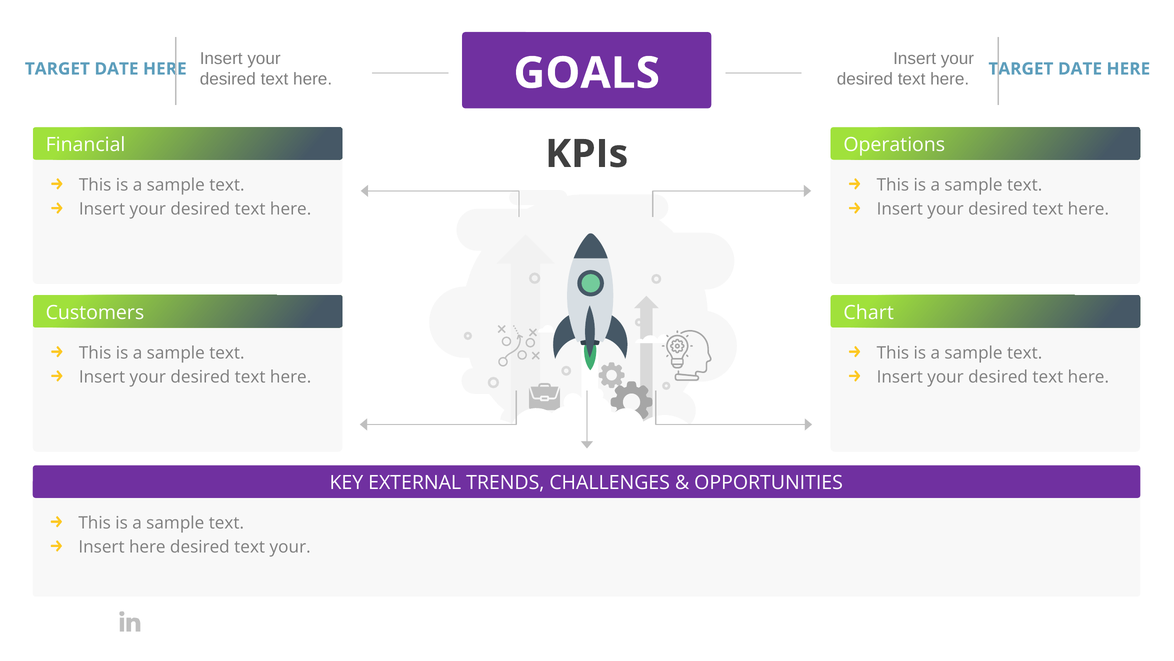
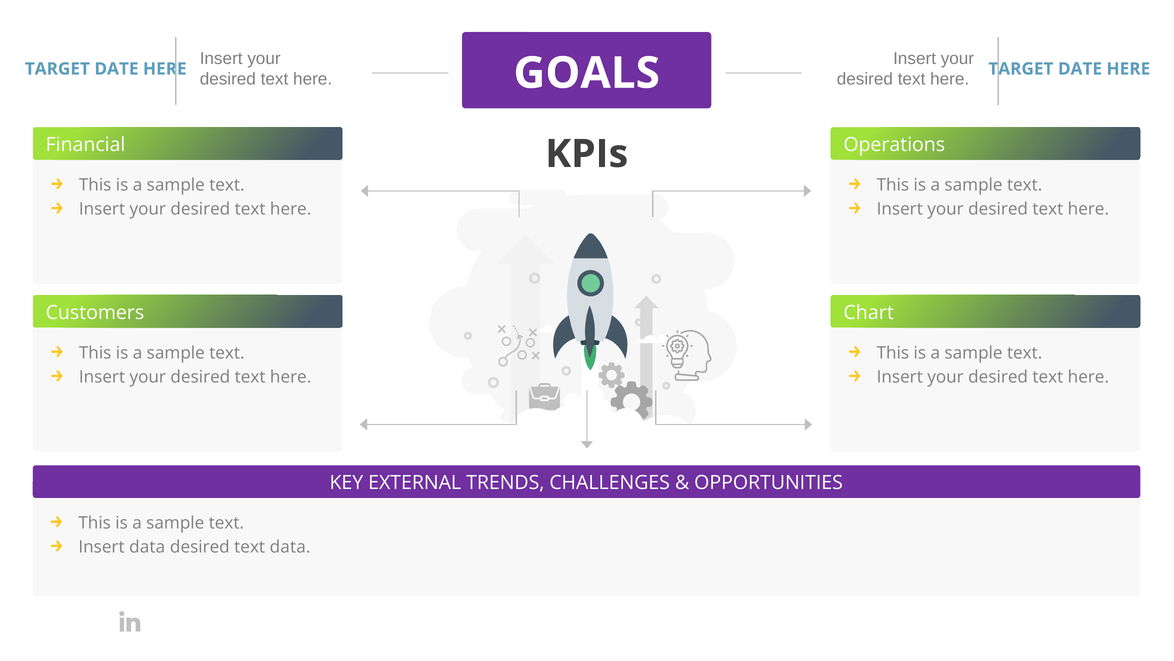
Insert here: here -> data (147, 547)
text your: your -> data (290, 547)
